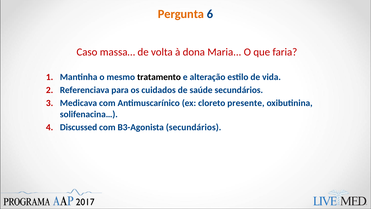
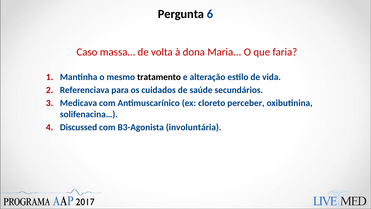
Pergunta colour: orange -> black (181, 14)
presente: presente -> perceber (246, 103)
Β3-Agonista secundários: secundários -> involuntária (194, 127)
